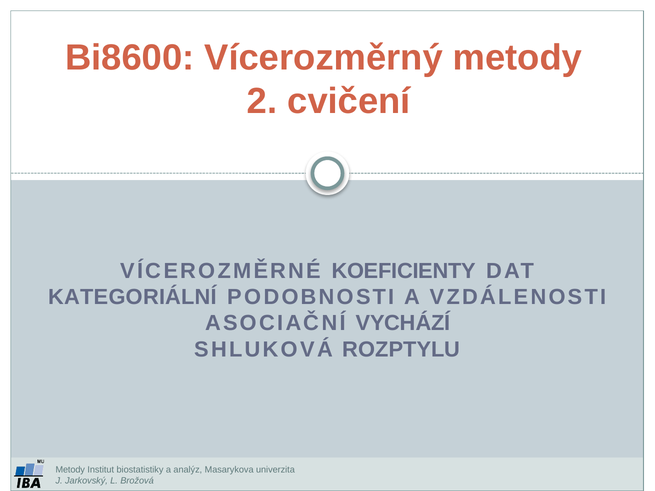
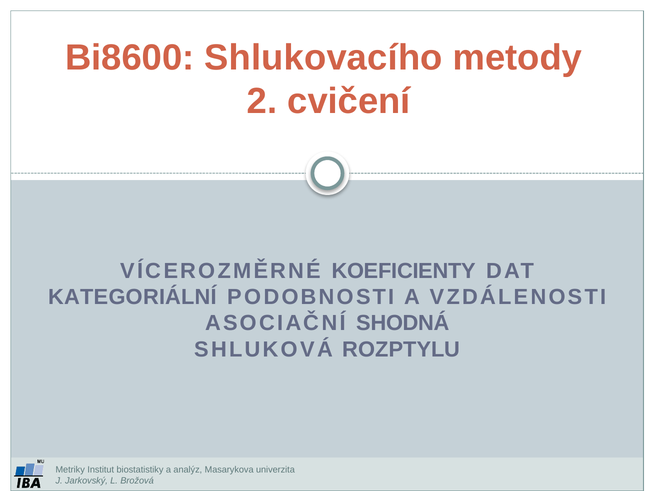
Vícerozměrný: Vícerozměrný -> Shlukovacího (324, 58)
VYCHÁZÍ: VYCHÁZÍ -> SHODNÁ (403, 323)
Metody: Metody -> Metriky (70, 470)
